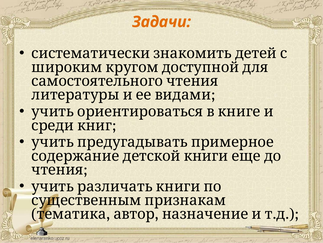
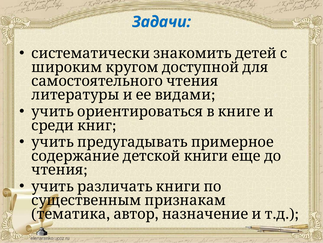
Задачи colour: orange -> blue (161, 22)
